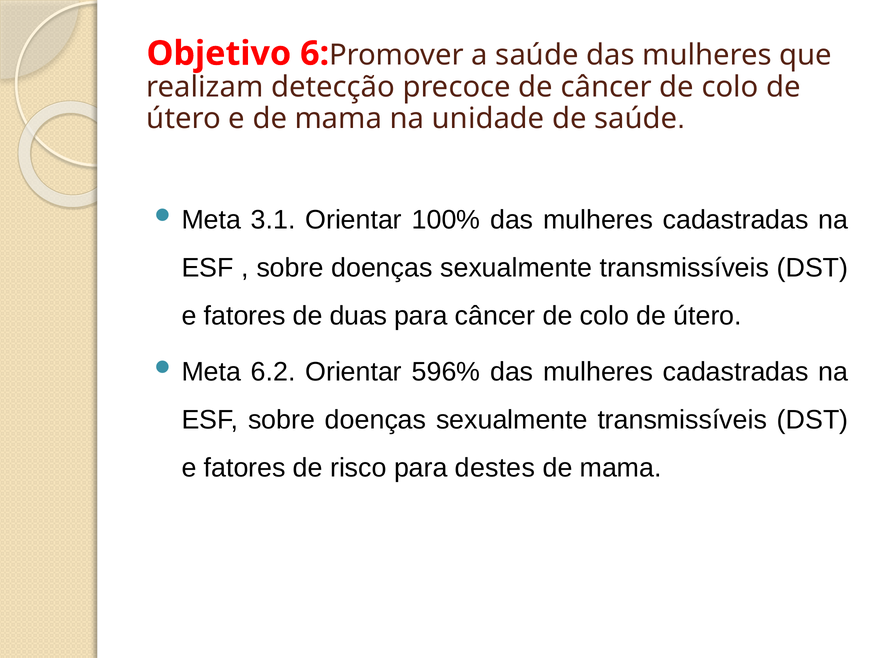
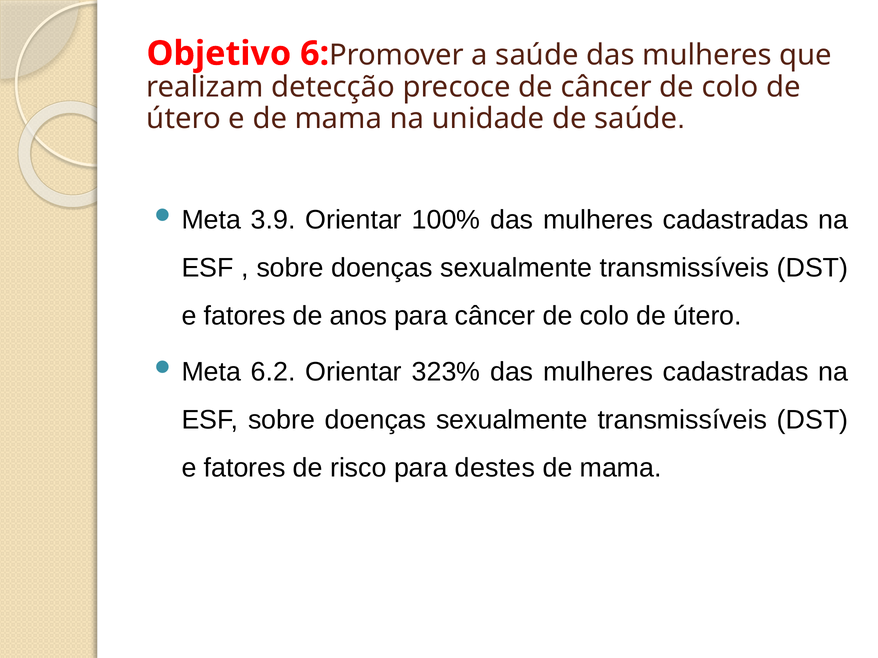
3.1: 3.1 -> 3.9 (273, 220)
duas: duas -> anos (359, 316)
596%: 596% -> 323% (446, 372)
